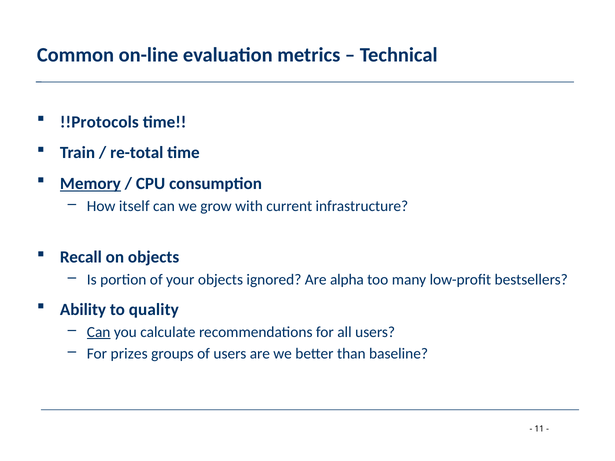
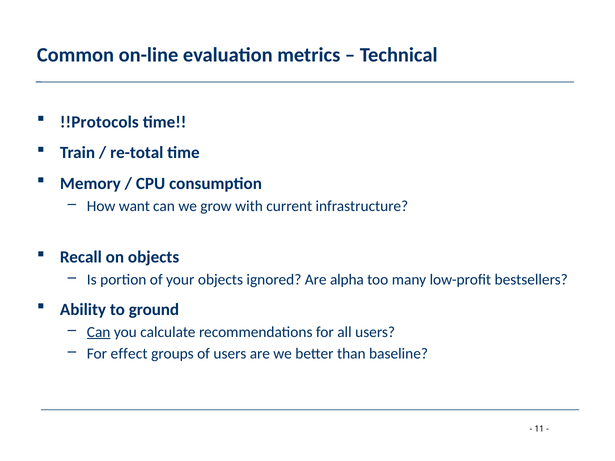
Memory underline: present -> none (90, 184)
itself: itself -> want (134, 206)
quality: quality -> ground (154, 310)
prizes: prizes -> effect (129, 354)
